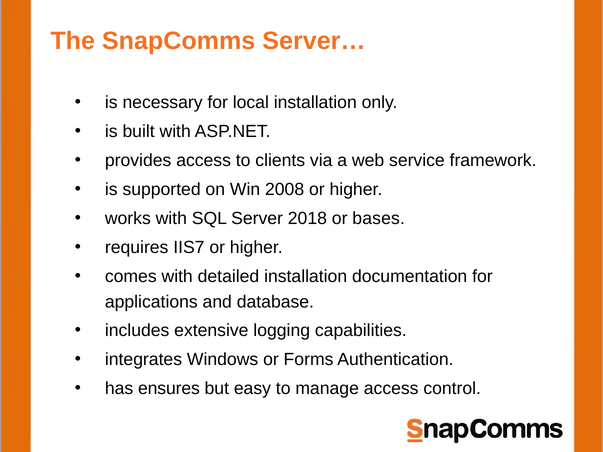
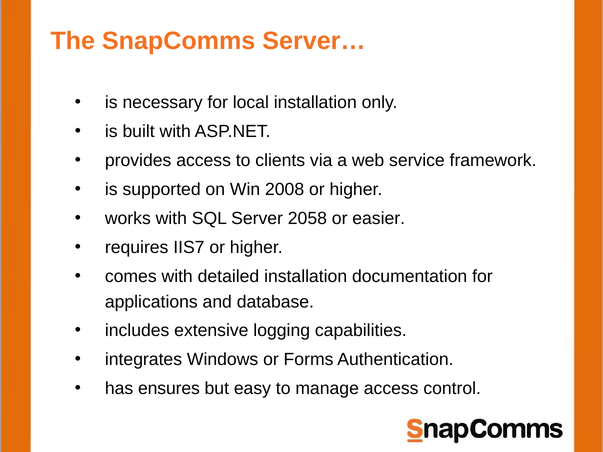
2018: 2018 -> 2058 (307, 219)
bases: bases -> easier (379, 219)
